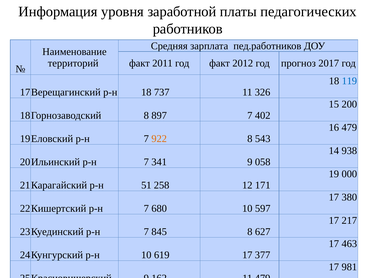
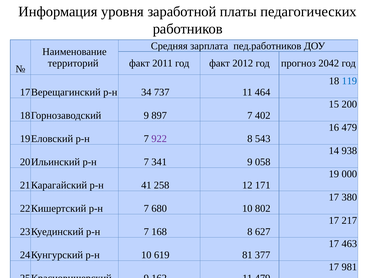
2017: 2017 -> 2042 (329, 63)
р-н 18: 18 -> 34 (146, 92)
11 326: 326 -> 464 (263, 92)
8: 8 -> 9 (146, 116)
922 colour: orange -> purple (159, 139)
51: 51 -> 41 (146, 185)
10 597: 597 -> 802 (263, 209)
845: 845 -> 168 (159, 232)
619 17: 17 -> 81 (247, 255)
